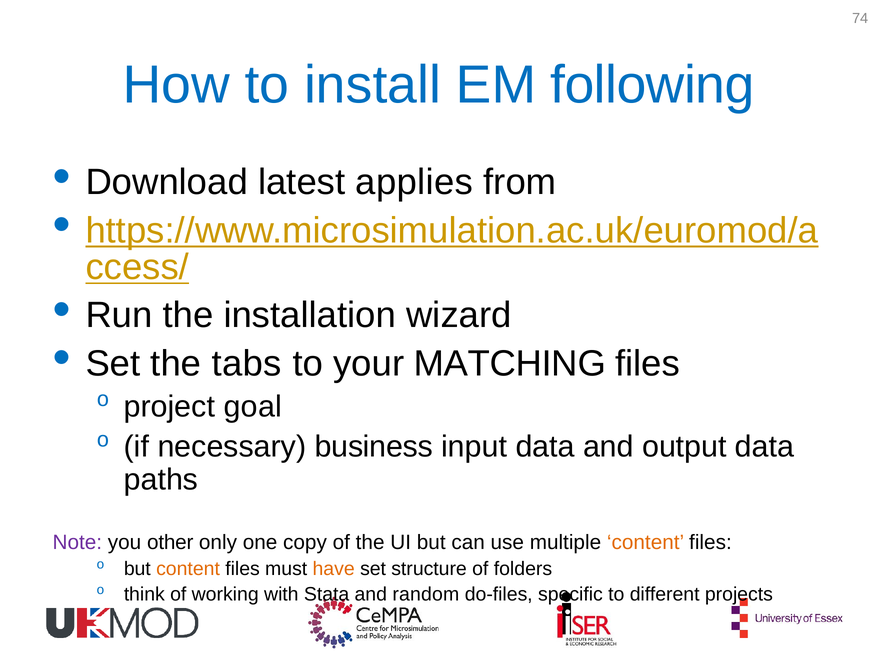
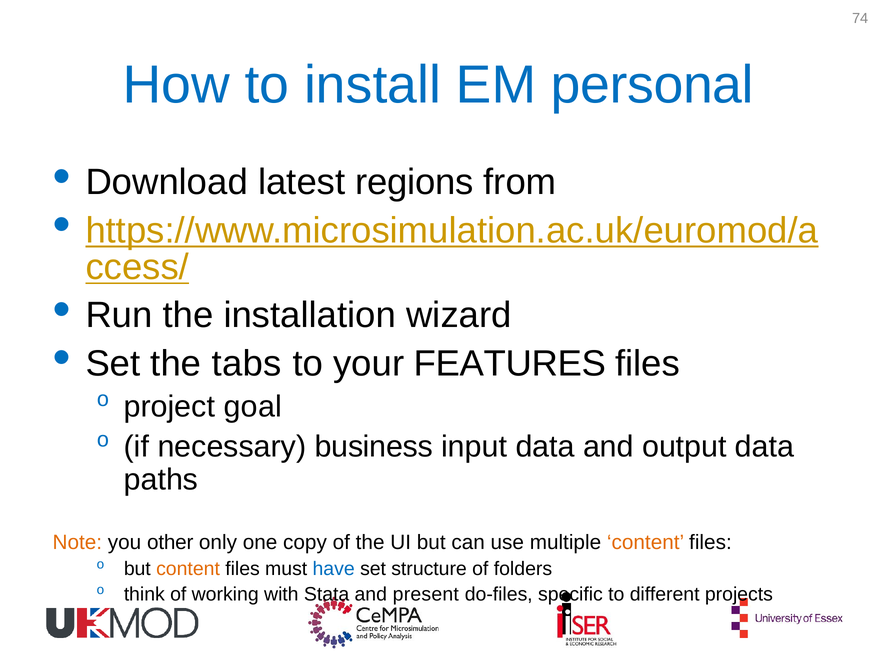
following: following -> personal (652, 85)
applies: applies -> regions (414, 182)
MATCHING: MATCHING -> FEATURES (510, 363)
Note colour: purple -> orange (77, 542)
have colour: orange -> blue (334, 569)
random: random -> present (426, 594)
